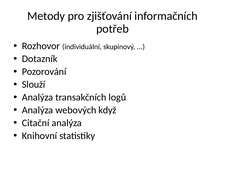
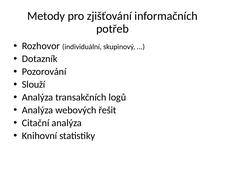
když: když -> řešit (107, 110)
